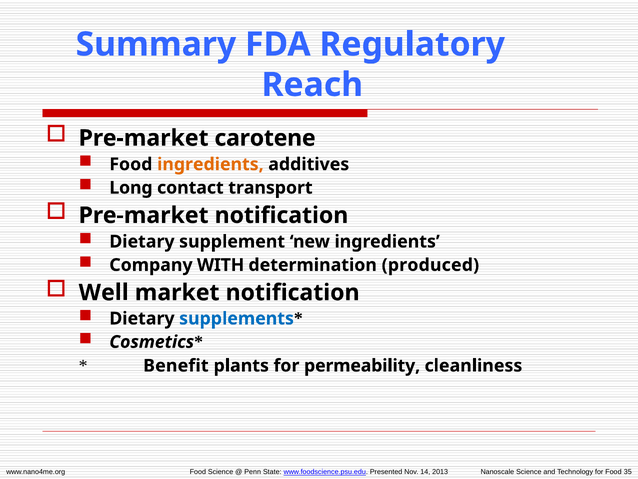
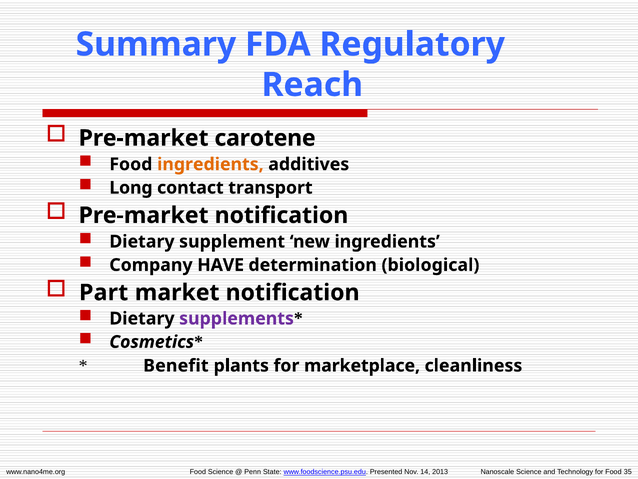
WITH: WITH -> HAVE (221, 265)
produced: produced -> biological (430, 265)
Well: Well -> Part (104, 292)
supplements colour: blue -> purple (237, 318)
permeability: permeability -> marketplace (362, 365)
